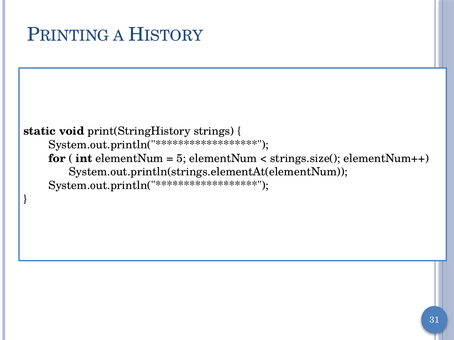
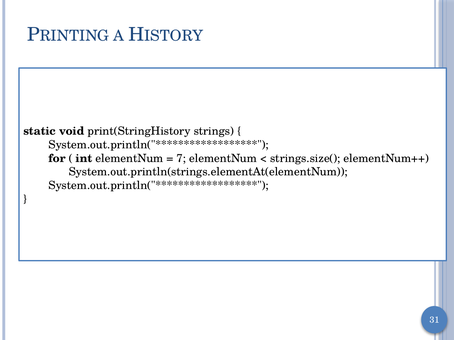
5: 5 -> 7 (181, 159)
